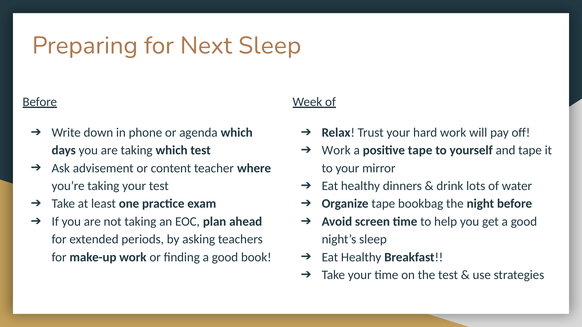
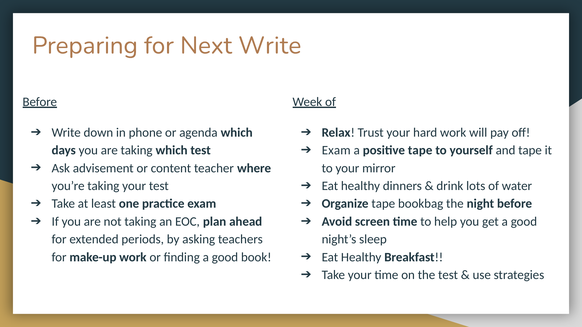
Next Sleep: Sleep -> Write (270, 46)
Work: Work -> Exam (336, 150)
